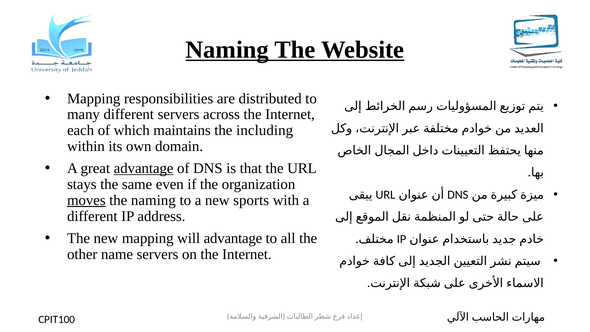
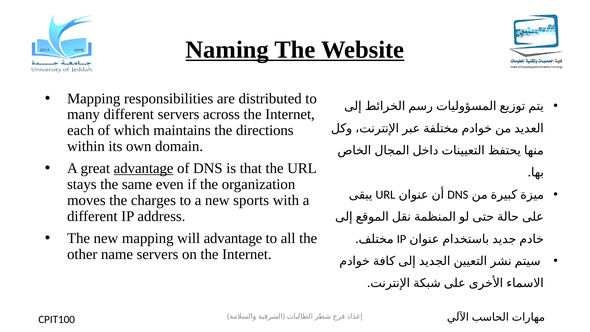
including: including -> directions (265, 130)
moves underline: present -> none (86, 200)
the naming: naming -> charges (153, 200)
